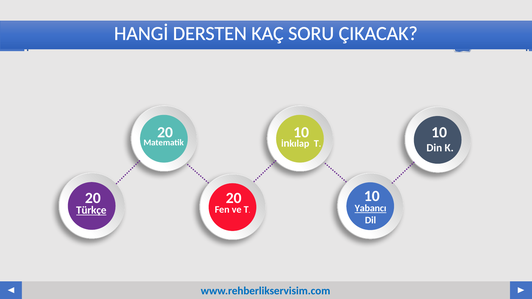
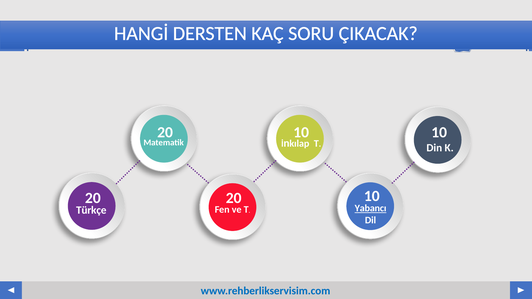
Türkçe underline: present -> none (91, 210)
